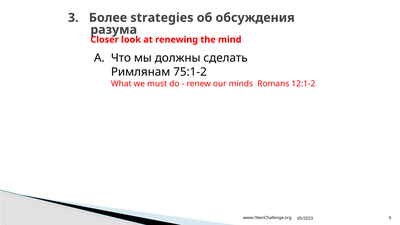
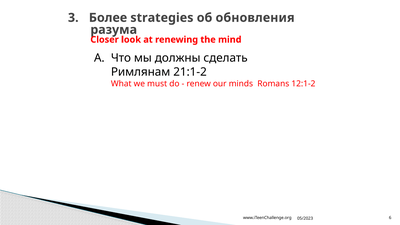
обсуждения: обсуждения -> обновления (255, 18)
75:1-2: 75:1-2 -> 21:1-2 (190, 72)
